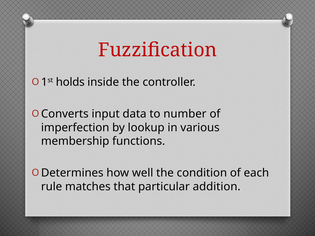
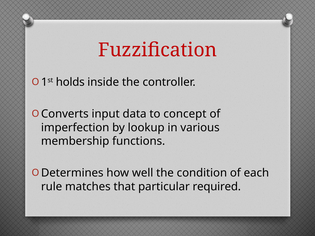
number: number -> concept (185, 114)
addition: addition -> required (217, 187)
